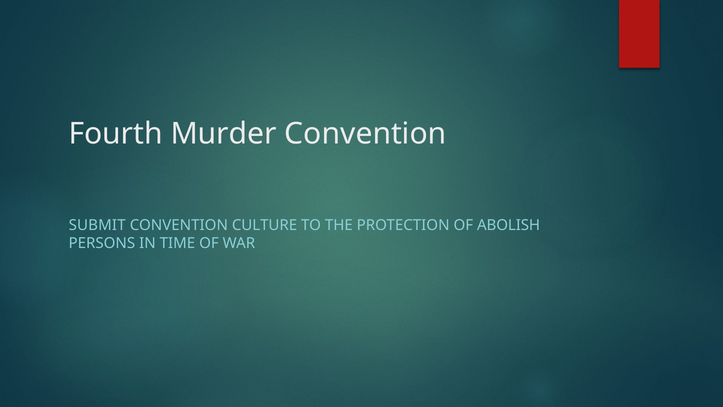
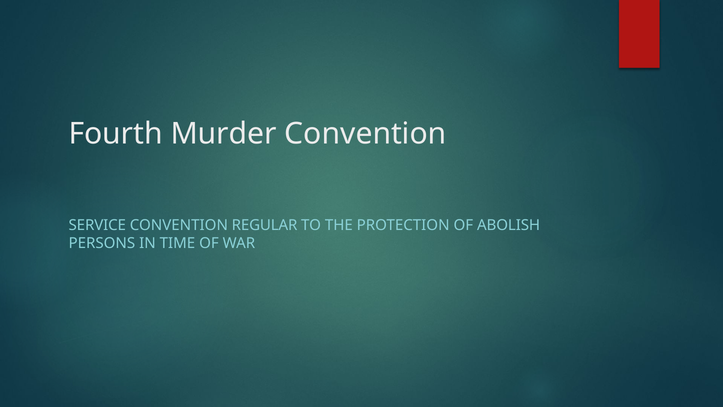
SUBMIT: SUBMIT -> SERVICE (97, 225)
CULTURE: CULTURE -> REGULAR (265, 225)
